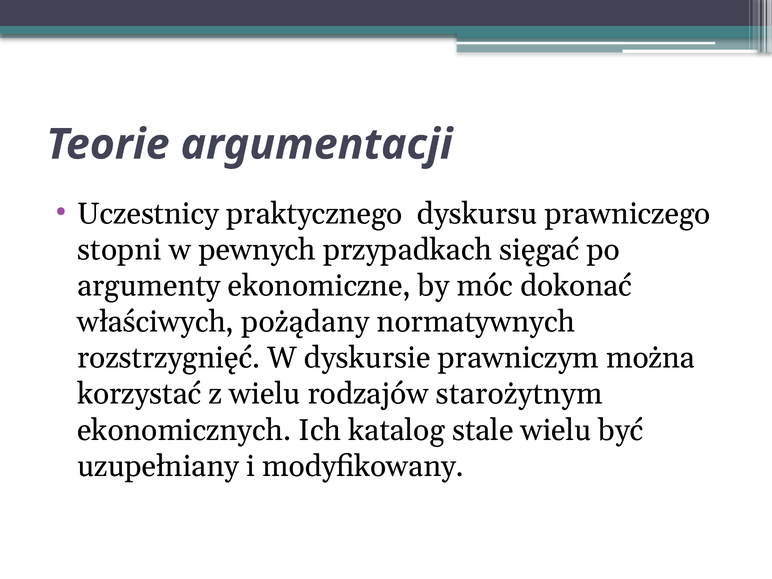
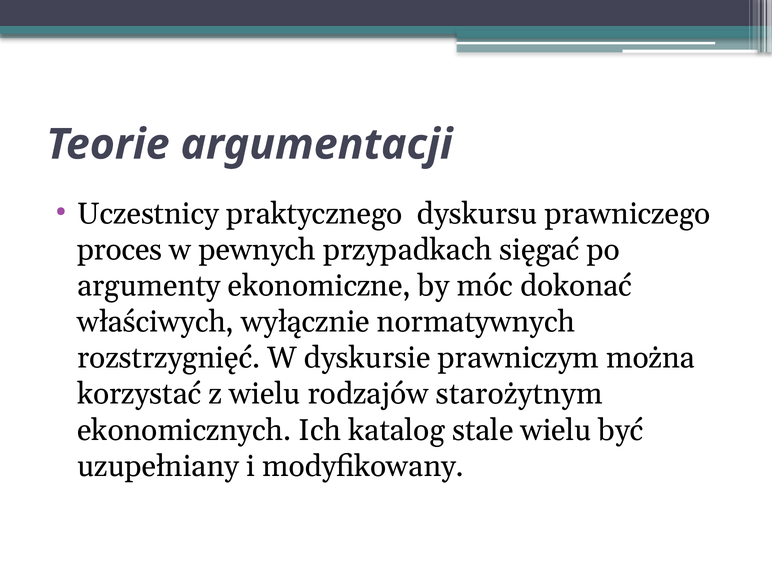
stopni: stopni -> proces (120, 250)
pożądany: pożądany -> wyłącznie (306, 322)
